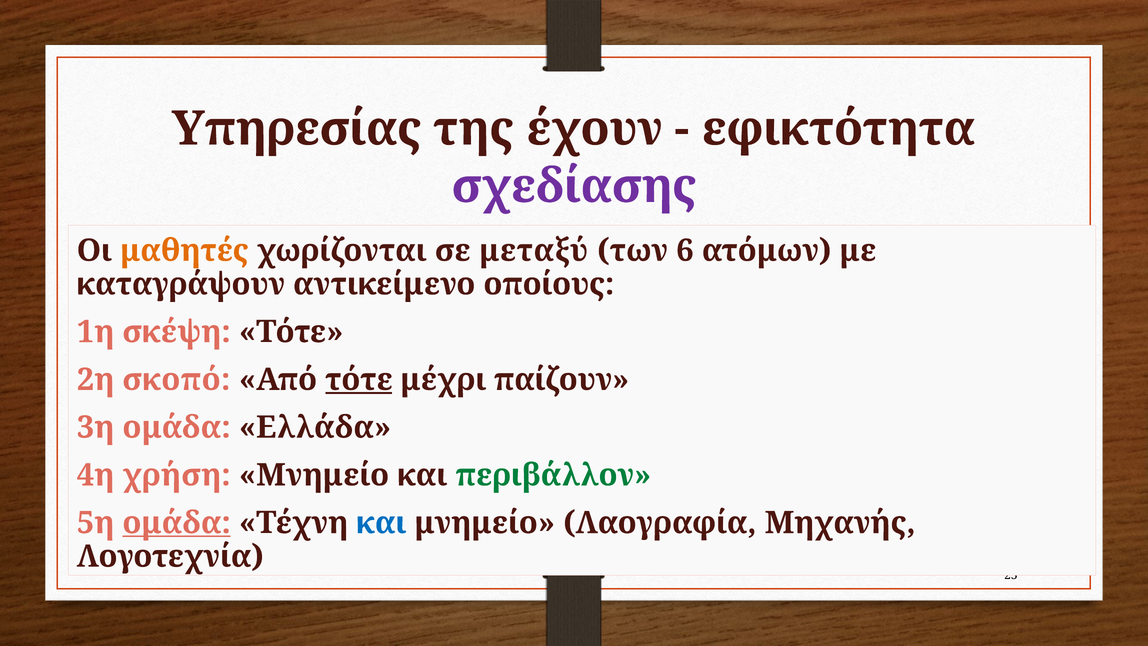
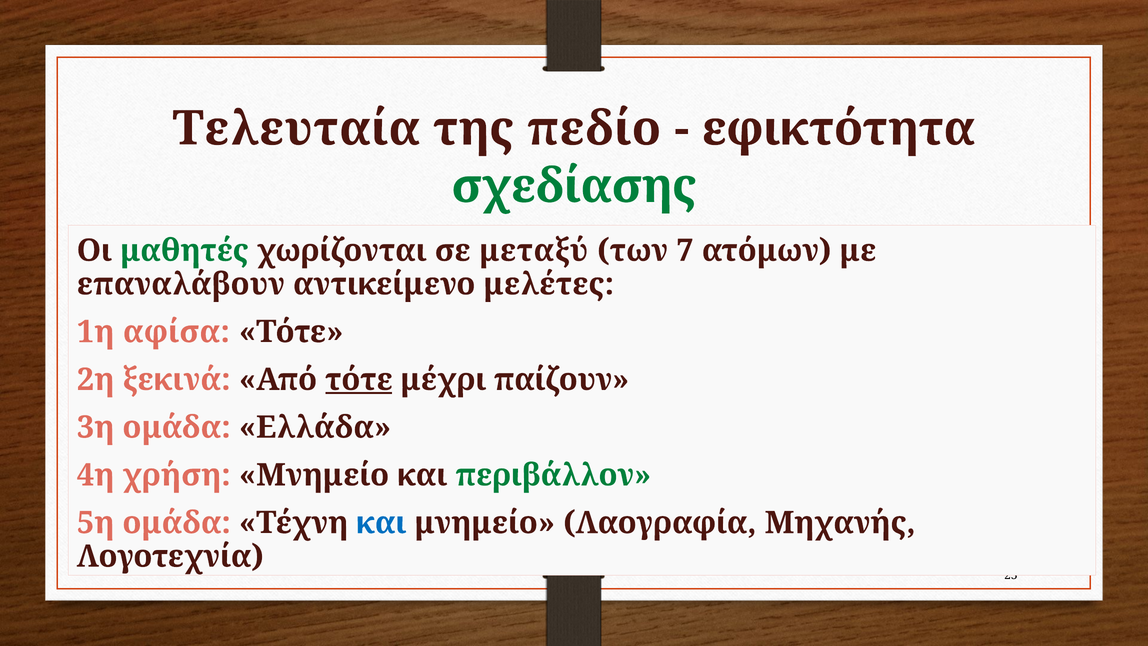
Υπηρεσίας: Υπηρεσίας -> Τελευταία (296, 129)
έχουν: έχουν -> πεδίο (594, 129)
σχεδίασης colour: purple -> green (574, 186)
μαθητές colour: orange -> green (184, 250)
6: 6 -> 7 (685, 250)
καταγράψουν: καταγράψουν -> επαναλάβουν (181, 284)
οποίους: οποίους -> μελέτες (549, 284)
σκέψη: σκέψη -> αφίσα (176, 332)
σκοπό: σκοπό -> ξεκινά (176, 379)
ομάδα underline: present -> none (177, 523)
